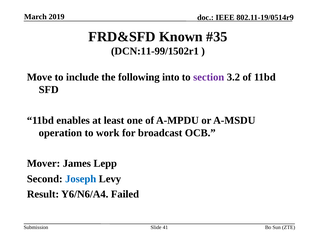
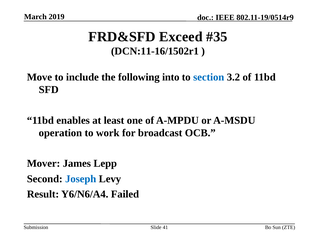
Known: Known -> Exceed (181, 37)
DCN:11-99/1502r1: DCN:11-99/1502r1 -> DCN:11-16/1502r1 (155, 51)
section colour: purple -> blue (209, 77)
